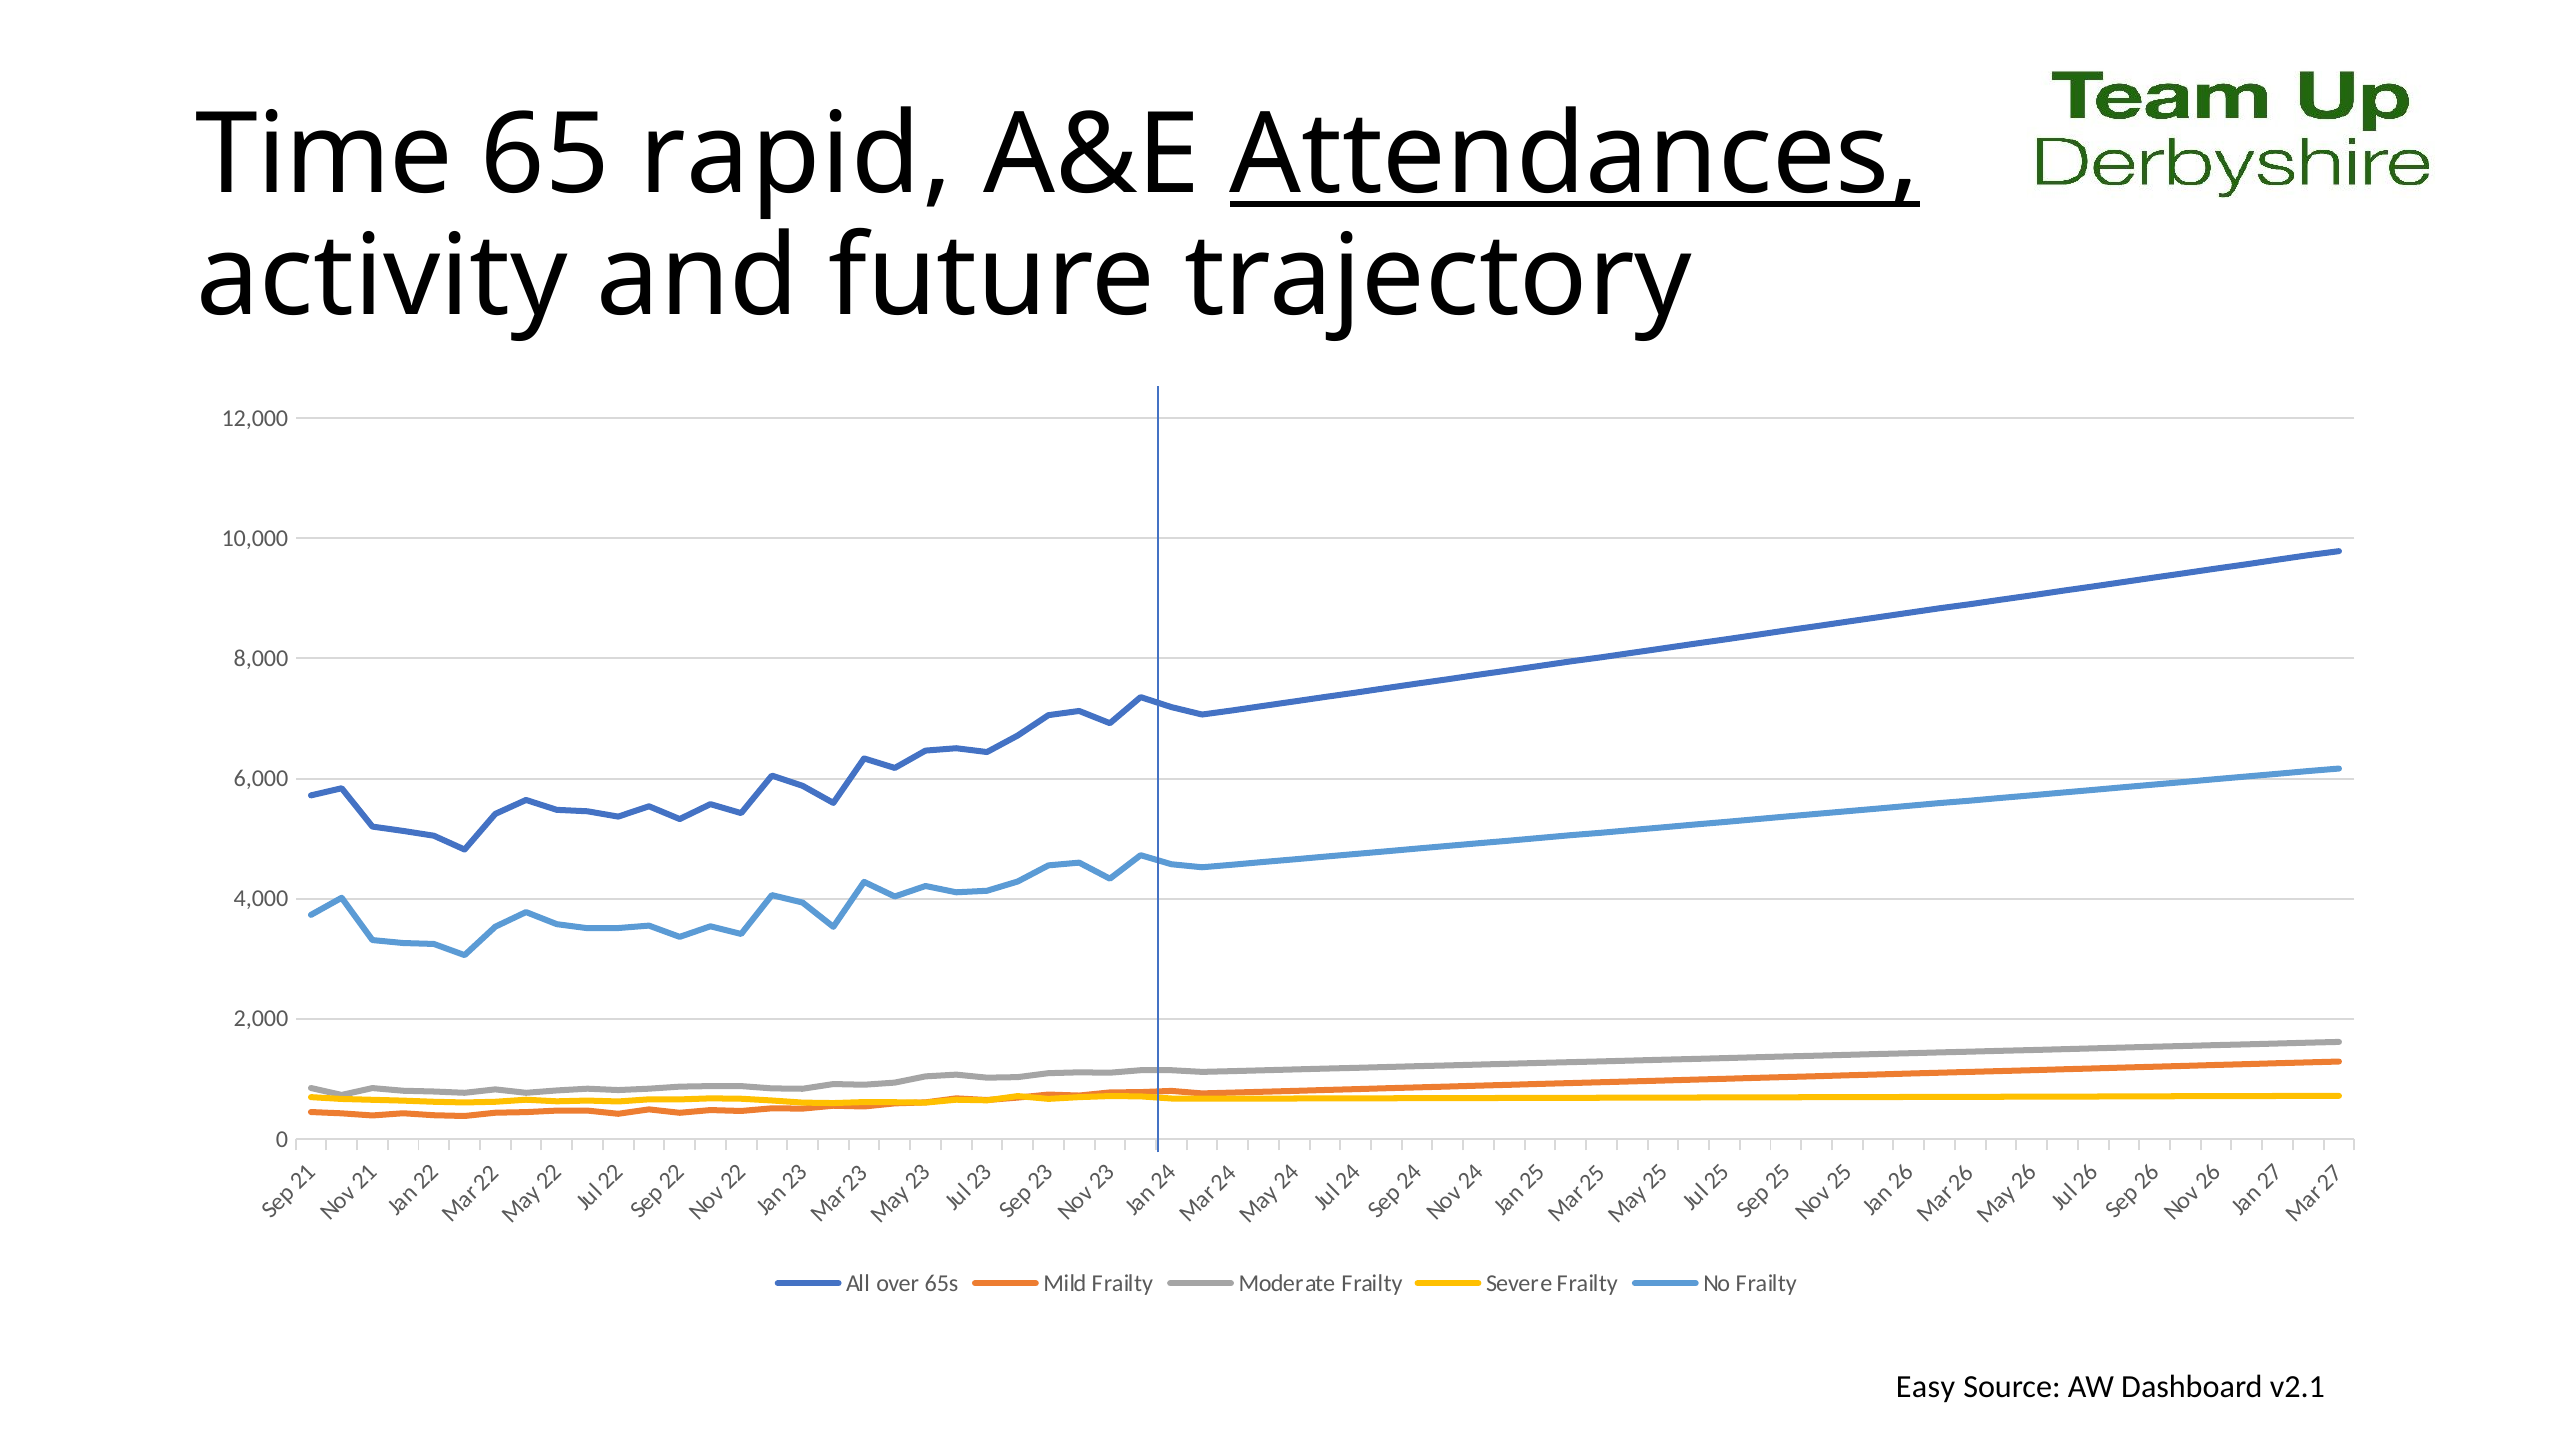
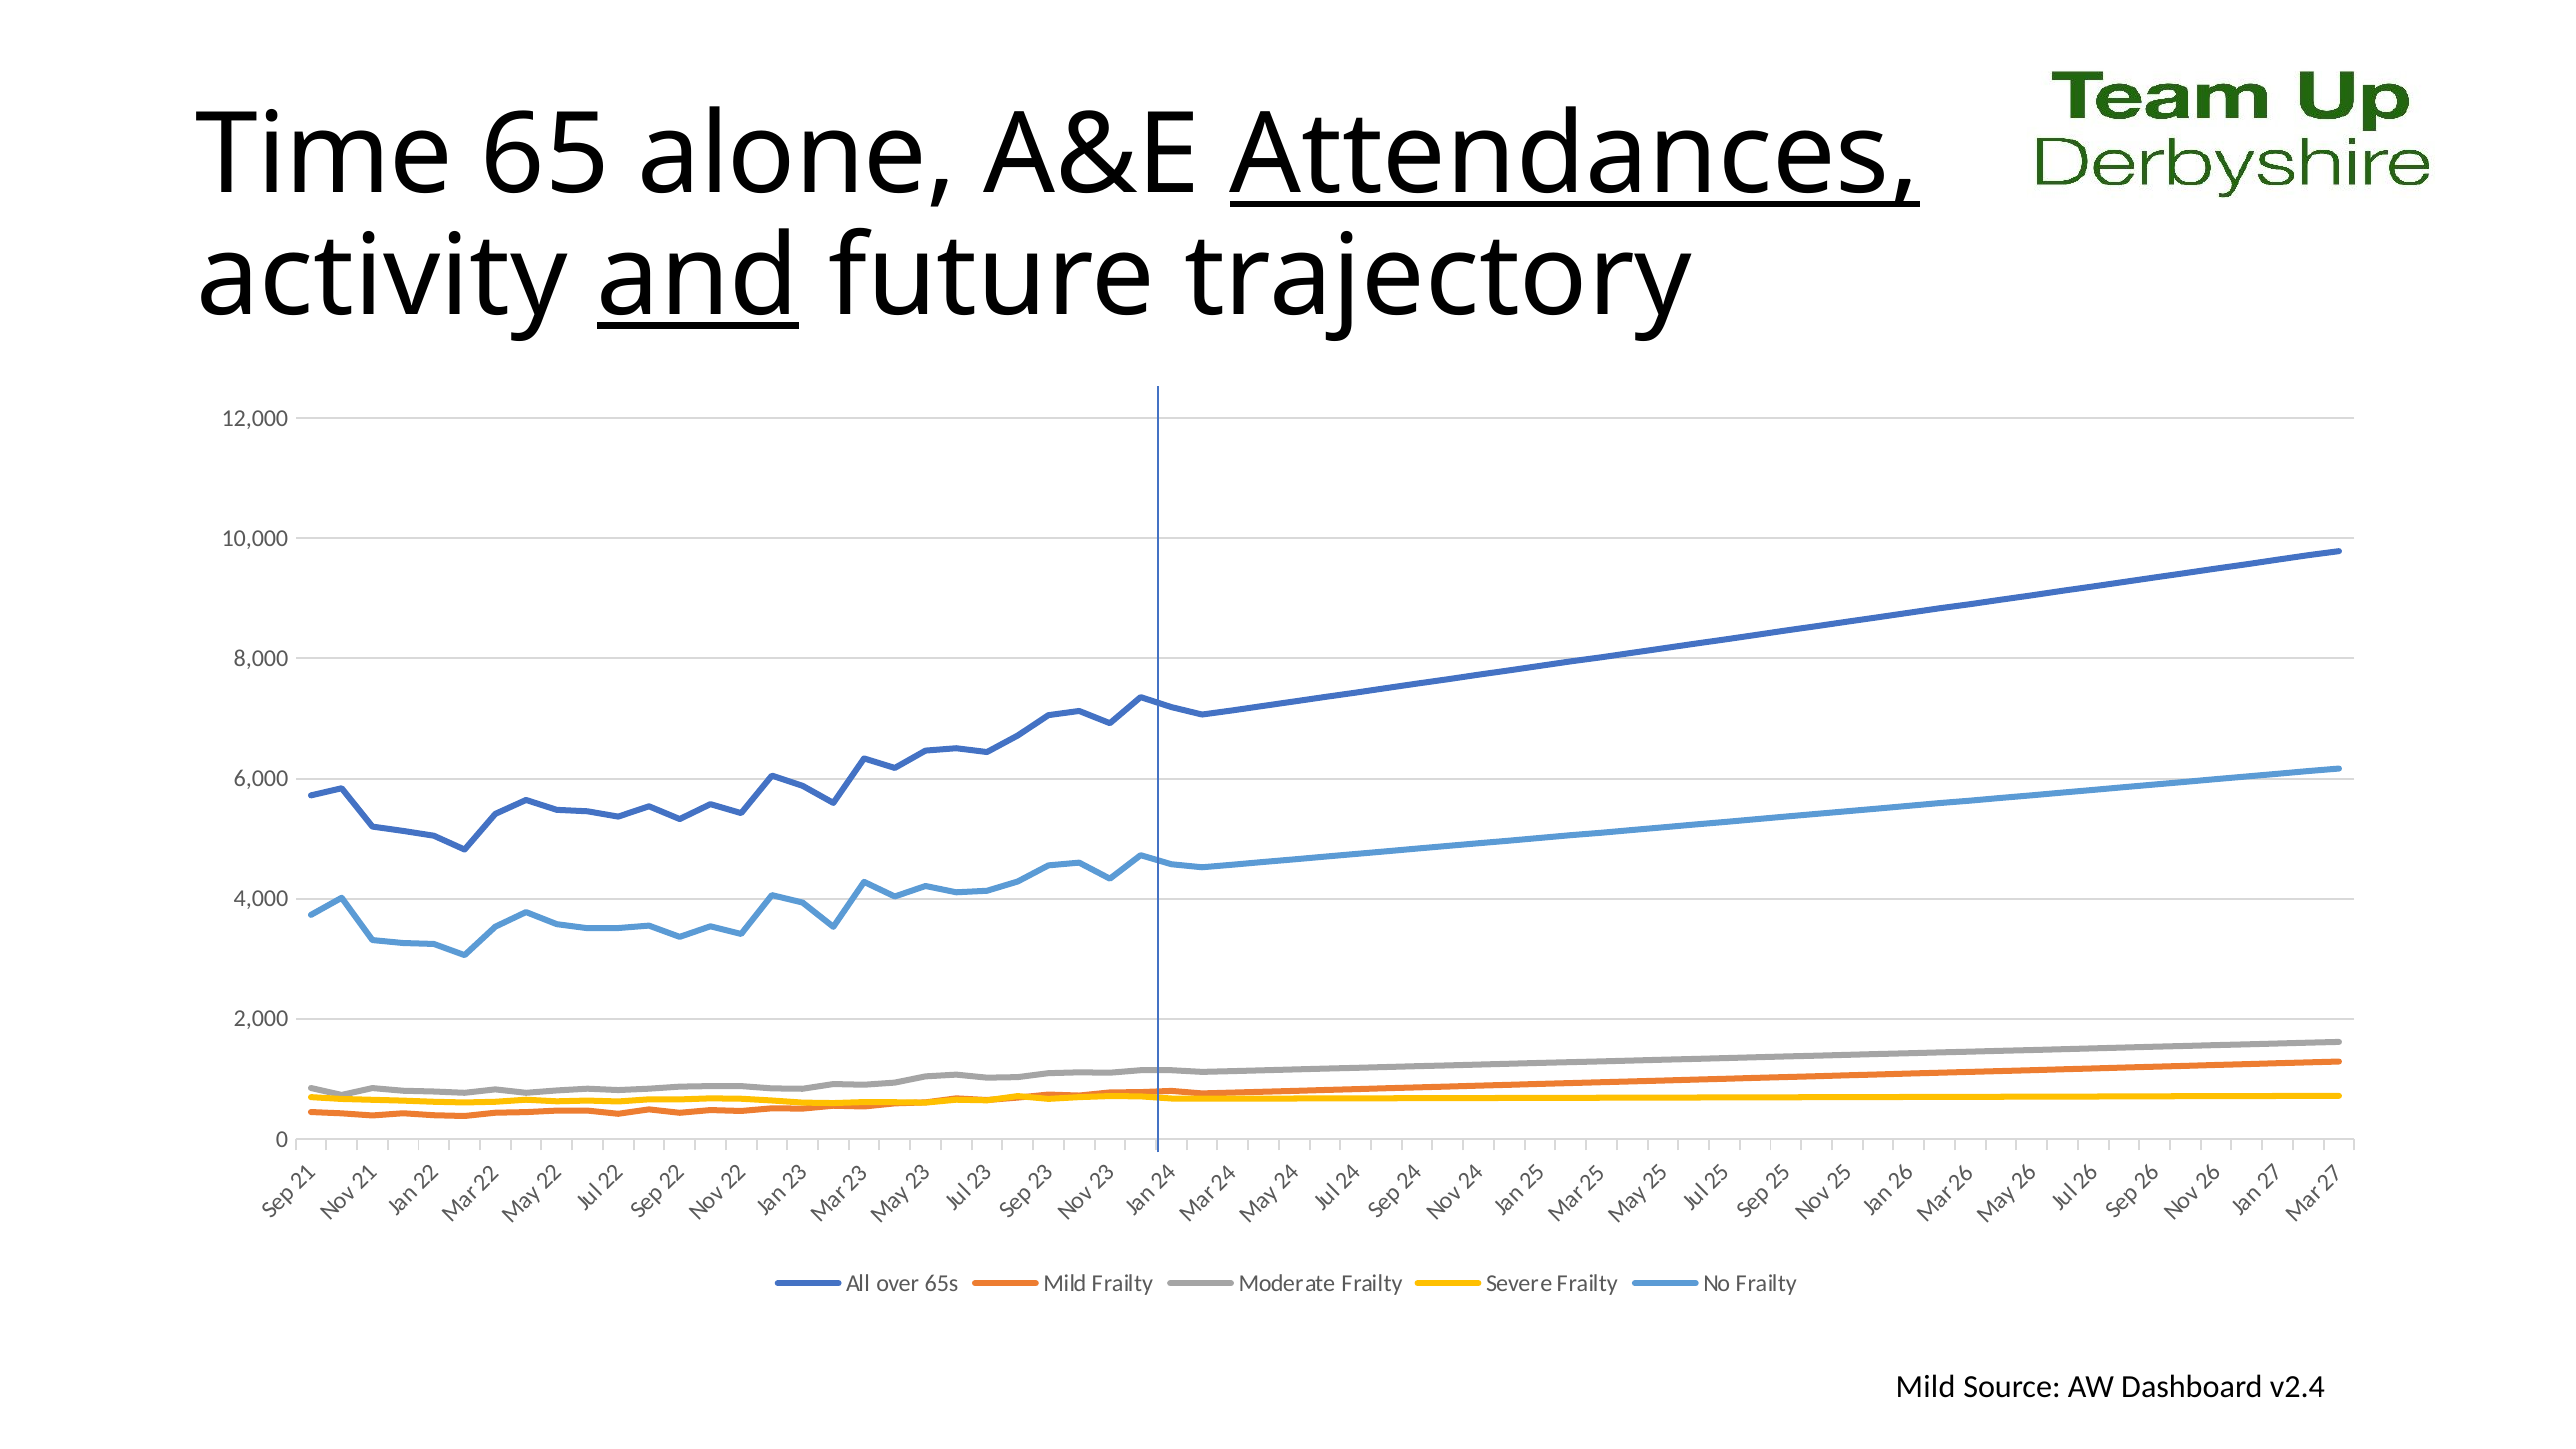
rapid: rapid -> alone (797, 156)
and underline: none -> present (698, 277)
Easy: Easy -> Mild (1926, 1387)
v2.1: v2.1 -> v2.4 (2297, 1387)
